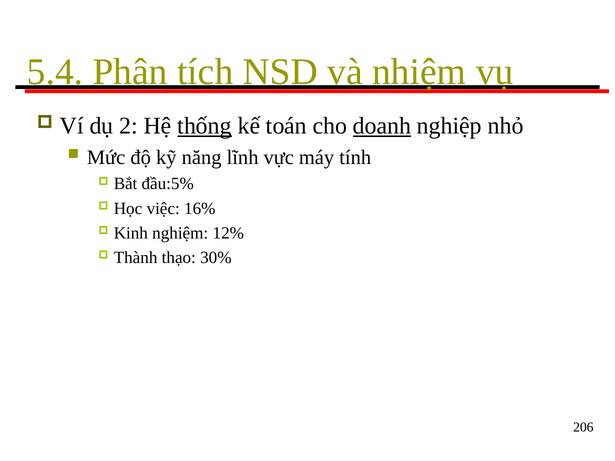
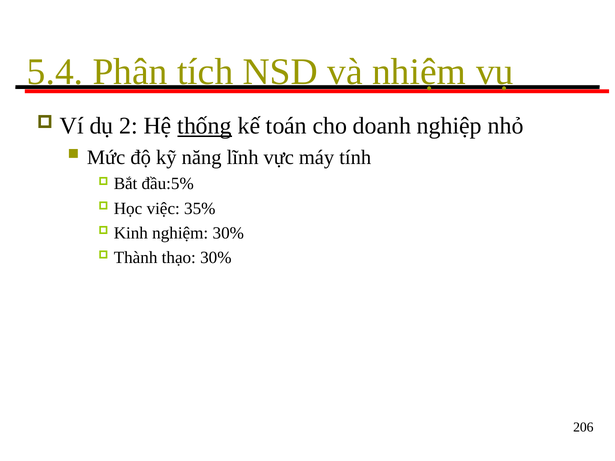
doanh underline: present -> none (382, 126)
16%: 16% -> 35% (200, 209)
nghiệm 12%: 12% -> 30% (228, 233)
